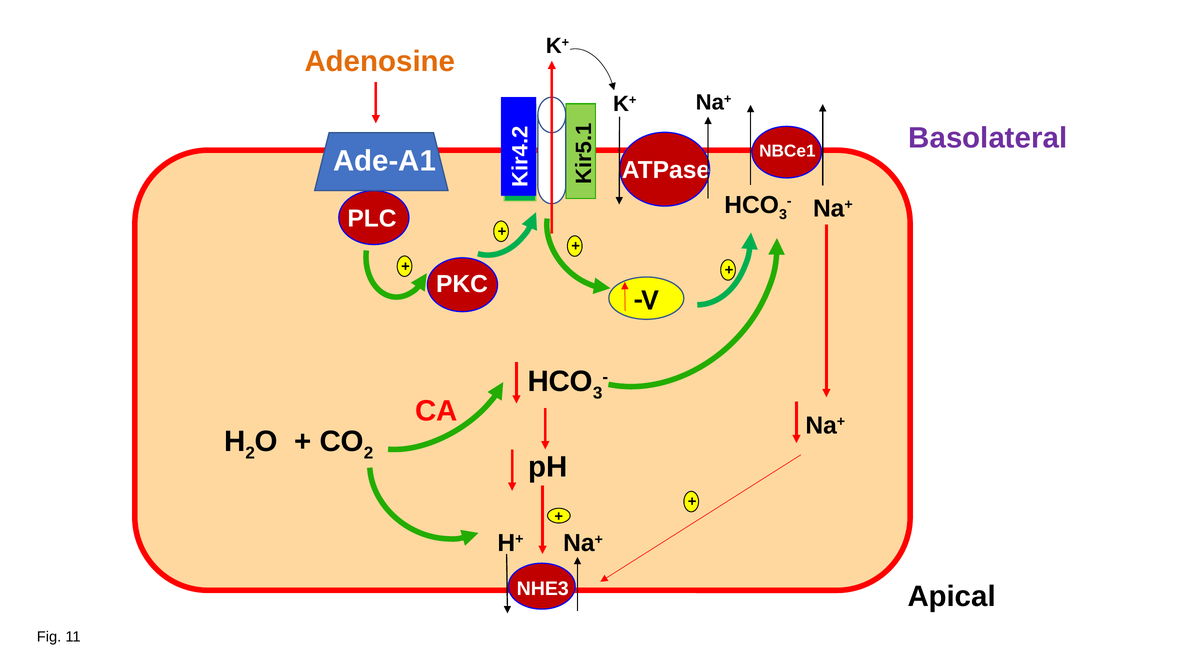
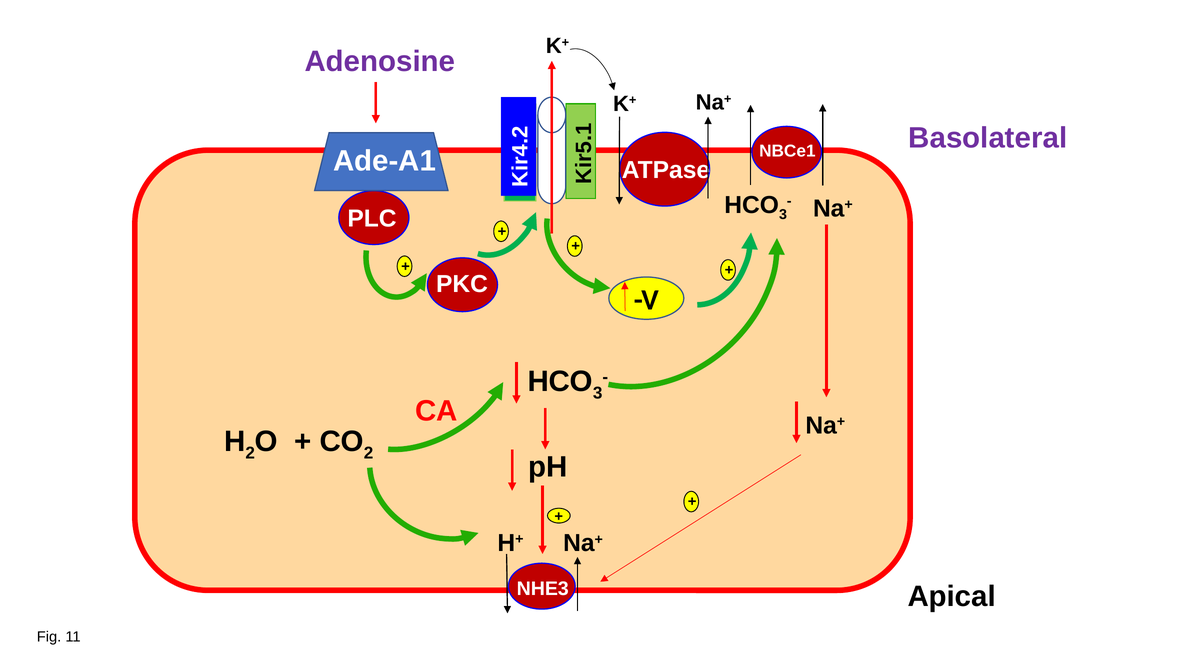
Adenosine colour: orange -> purple (380, 62)
